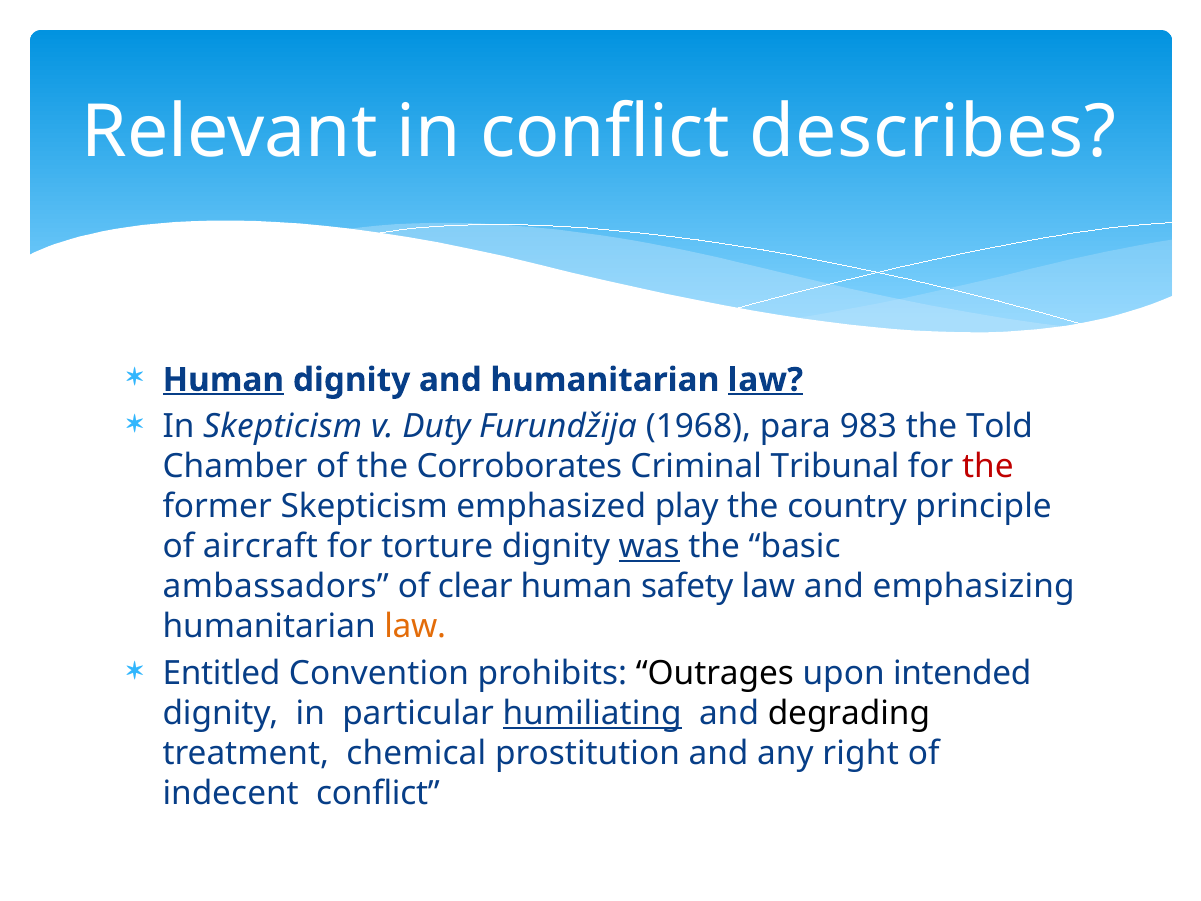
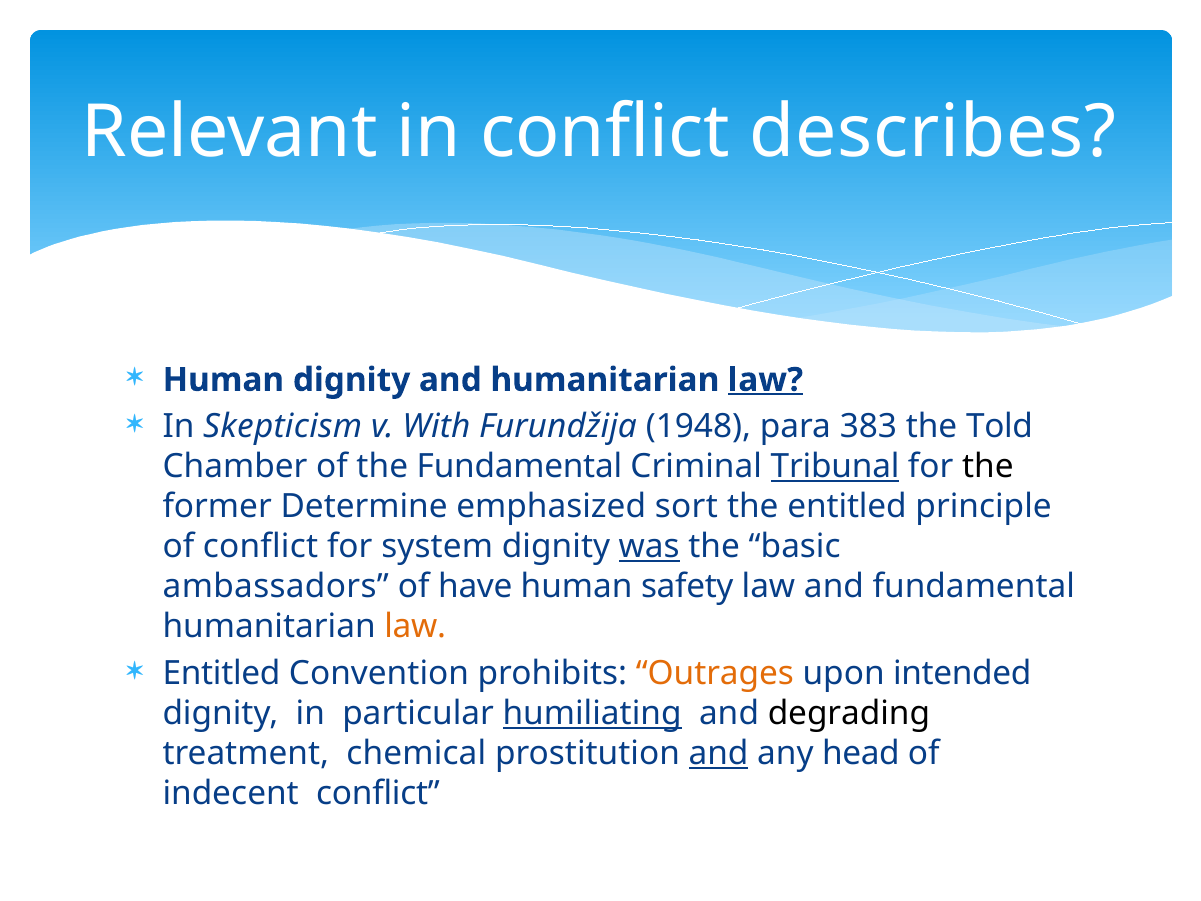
Human underline: present -> none (223, 380)
Duty: Duty -> With (436, 426)
1968: 1968 -> 1948 (698, 426)
983: 983 -> 383 (868, 426)
the Corroborates: Corroborates -> Fundamental (519, 467)
Tribunal underline: none -> present (835, 467)
the colour: red -> black (988, 467)
former Skepticism: Skepticism -> Determine (364, 507)
play: play -> sort (686, 507)
the country: country -> entitled (847, 507)
of aircraft: aircraft -> conflict (260, 547)
torture: torture -> system (437, 547)
clear: clear -> have (475, 587)
and emphasizing: emphasizing -> fundamental (974, 587)
Outrages colour: black -> orange (715, 673)
and underline: none -> present (719, 754)
right: right -> head (861, 754)
